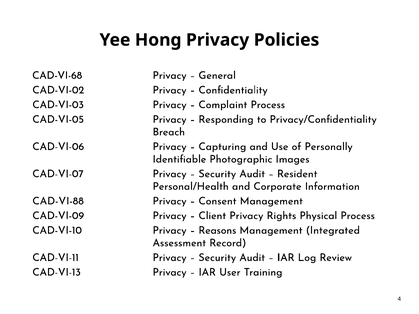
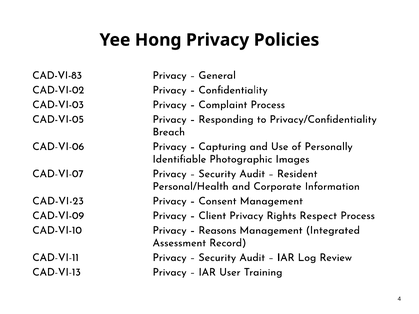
CAD-VI-68: CAD-VI-68 -> CAD-VI-83 (57, 75)
CAD-VI-88: CAD-VI-88 -> CAD-VI-23 (58, 201)
Physical: Physical -> Respect (318, 216)
